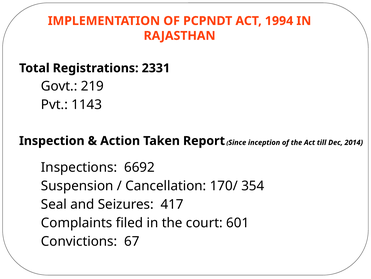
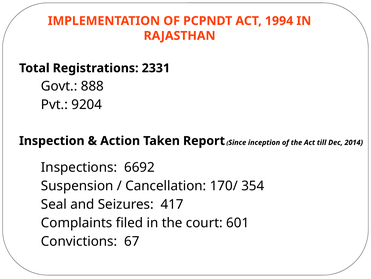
219: 219 -> 888 (92, 86)
1143: 1143 -> 9204 (87, 104)
